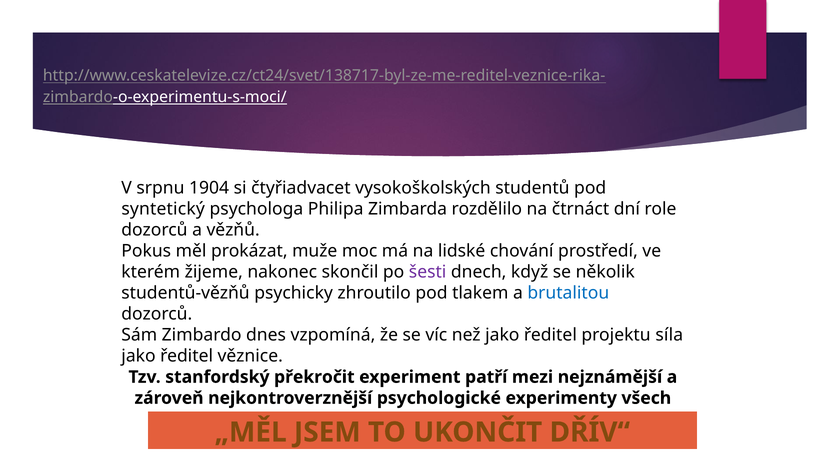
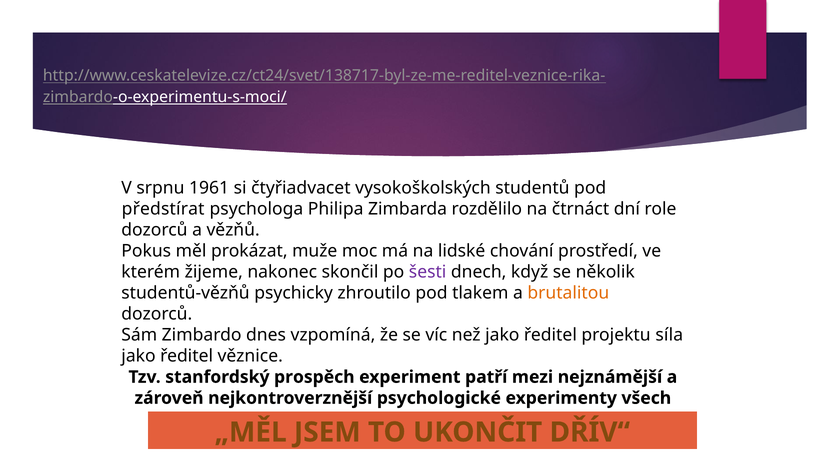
1904: 1904 -> 1961 (209, 188)
syntetický: syntetický -> předstírat (163, 209)
brutalitou colour: blue -> orange (568, 293)
překročit: překročit -> prospěch (314, 377)
